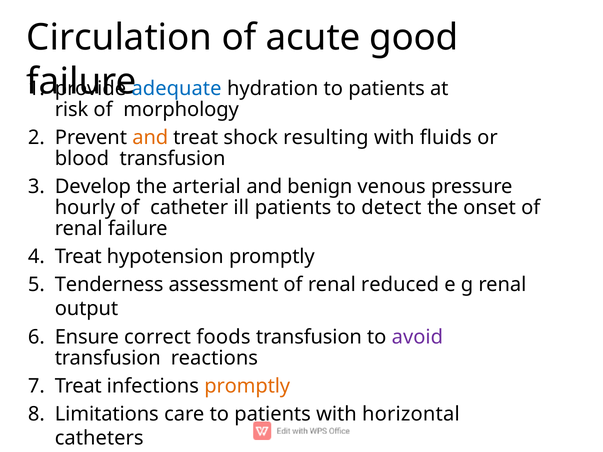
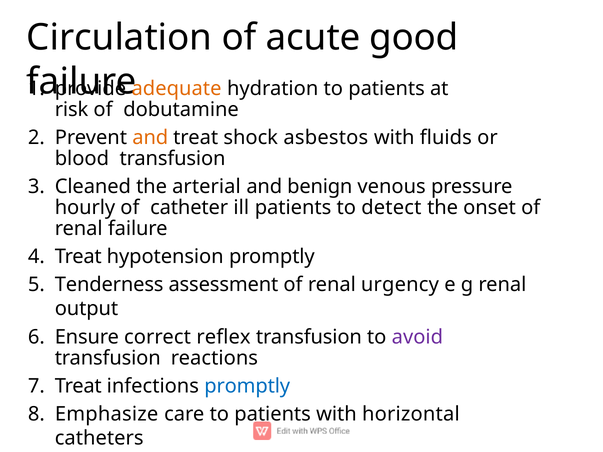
adequate colour: blue -> orange (177, 89)
morphology: morphology -> dobutamine (181, 110)
resulting: resulting -> asbestos (326, 138)
Develop: Develop -> Cleaned (93, 187)
reduced: reduced -> urgency (400, 285)
foods: foods -> reﬂex (224, 337)
promptly colour: orange -> blue (247, 386)
Limitations: Limitations -> Emphasize (107, 414)
